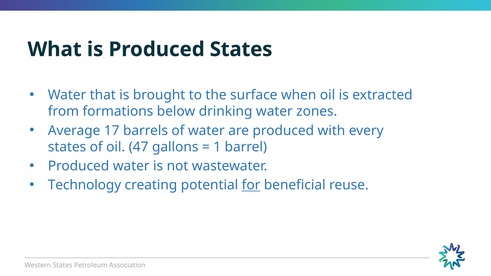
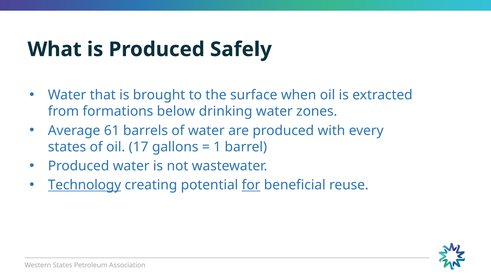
Produced States: States -> Safely (241, 49)
17: 17 -> 61 (112, 131)
47: 47 -> 17 (139, 147)
Technology underline: none -> present (85, 185)
